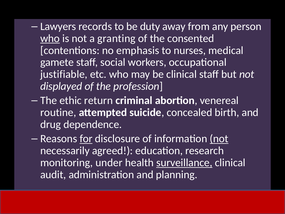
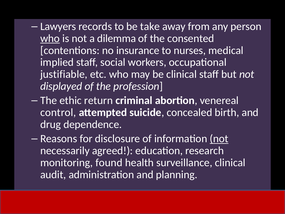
duty: duty -> take (150, 26)
granting: granting -> dilemma (117, 38)
emphasis: emphasis -> insurance (138, 50)
gamete: gamete -> implied (57, 62)
routine: routine -> control (58, 112)
for underline: present -> none (86, 139)
under: under -> found (109, 162)
surveillance underline: present -> none (184, 162)
